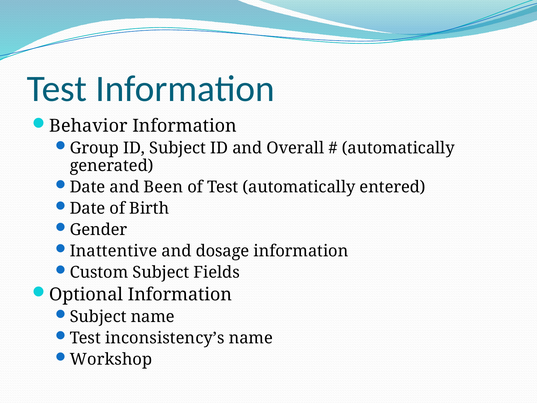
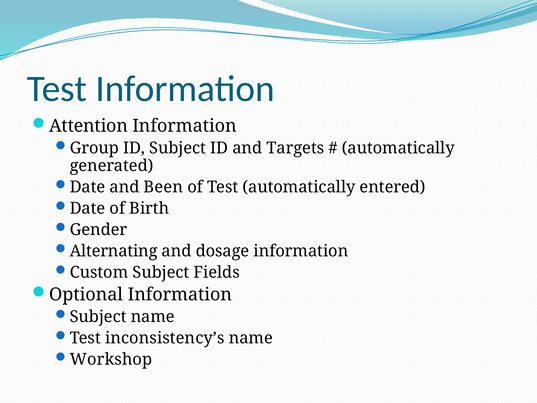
Behavior: Behavior -> Attention (89, 126)
Overall: Overall -> Targets (295, 148)
Inattentive: Inattentive -> Alternating (114, 251)
